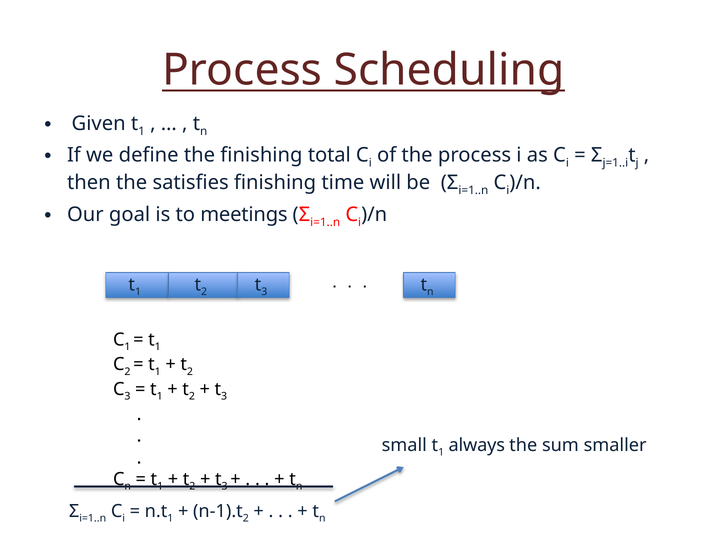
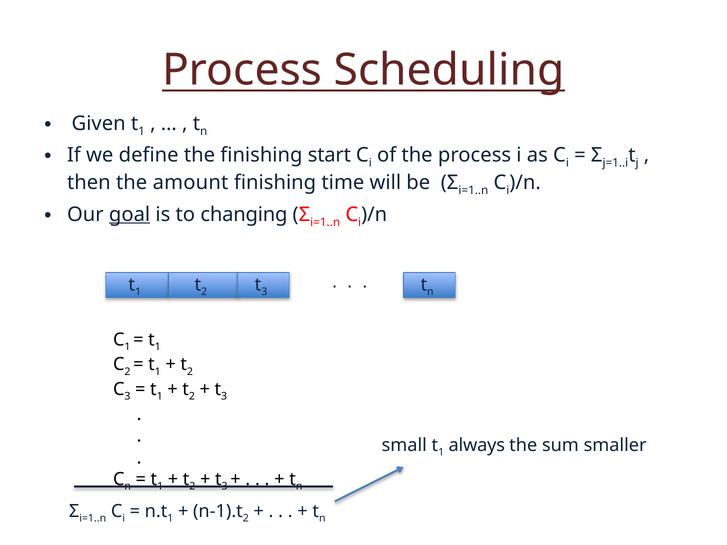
total: total -> start (329, 155)
satisfies: satisfies -> amount (191, 183)
goal underline: none -> present (130, 214)
meetings: meetings -> changing (244, 214)
